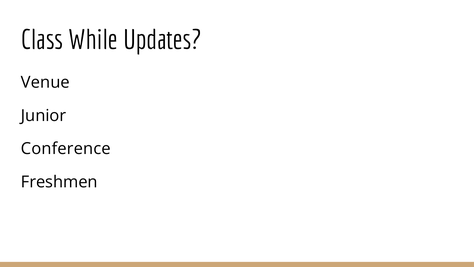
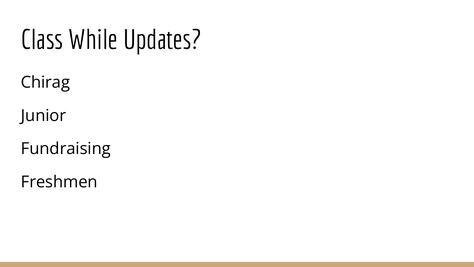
Venue: Venue -> Chirag (45, 82)
Conference: Conference -> Fundraising (66, 149)
